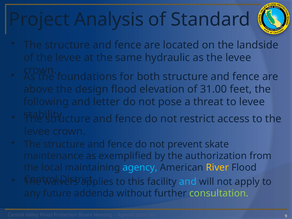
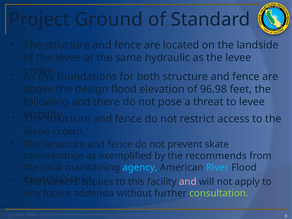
Analysis: Analysis -> Ground (109, 20)
31.00: 31.00 -> 96.98 (214, 89)
letter: letter -> there (107, 102)
authorization: authorization -> recommends (216, 156)
River colour: yellow -> light blue (217, 168)
and colour: light blue -> pink (188, 182)
